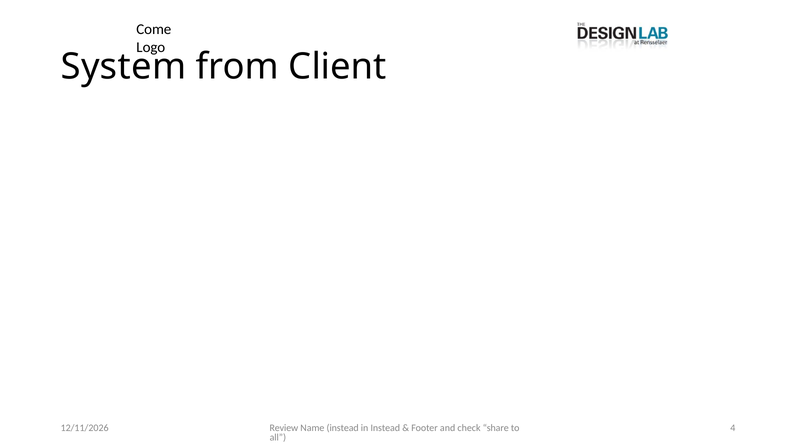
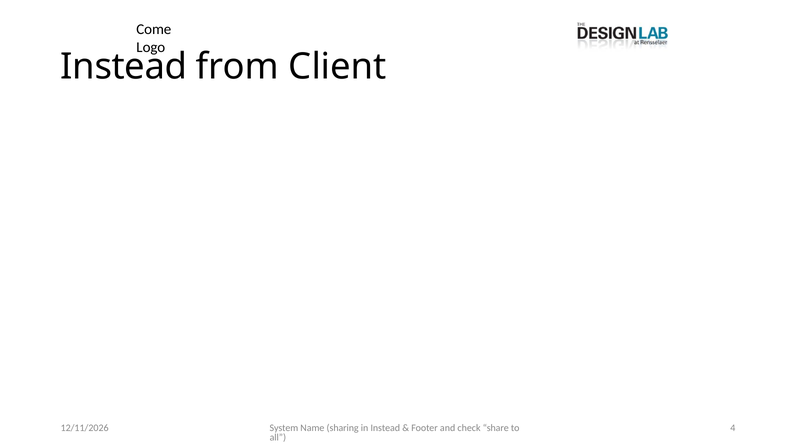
System: System -> Instead (124, 67)
Review: Review -> System (284, 427)
Name instead: instead -> sharing (343, 427)
